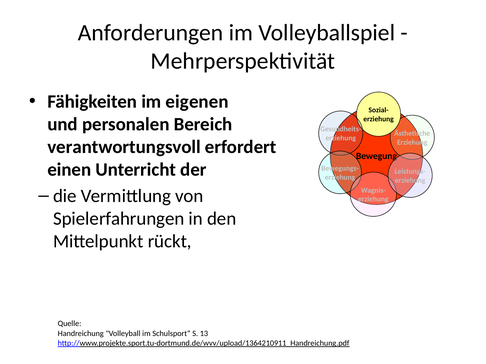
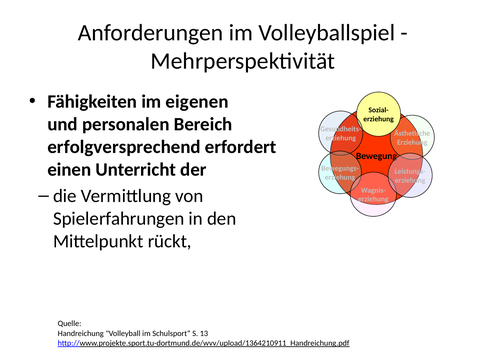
verantwortungsvoll: verantwortungsvoll -> erfolgversprechend (124, 147)
